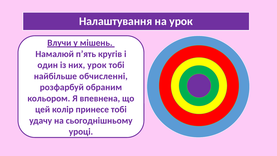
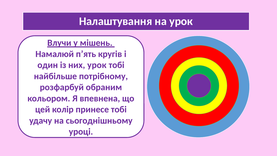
обчисленні: обчисленні -> потрібному (103, 76)
